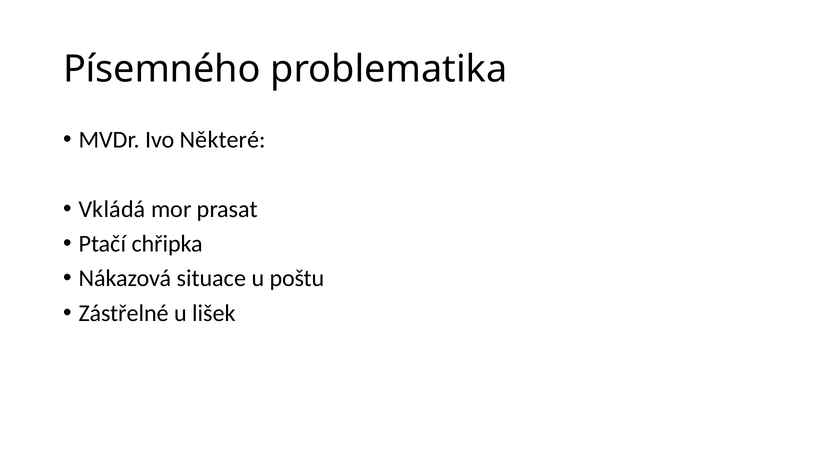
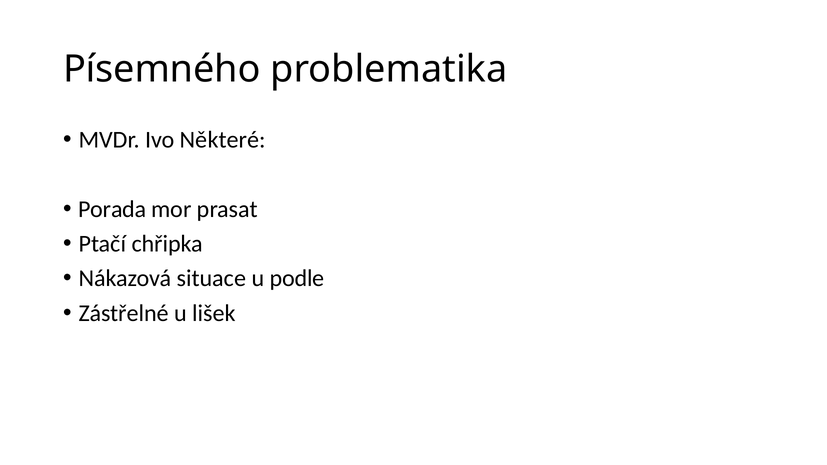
Vkládá: Vkládá -> Porada (112, 209)
poštu: poštu -> podle (297, 279)
